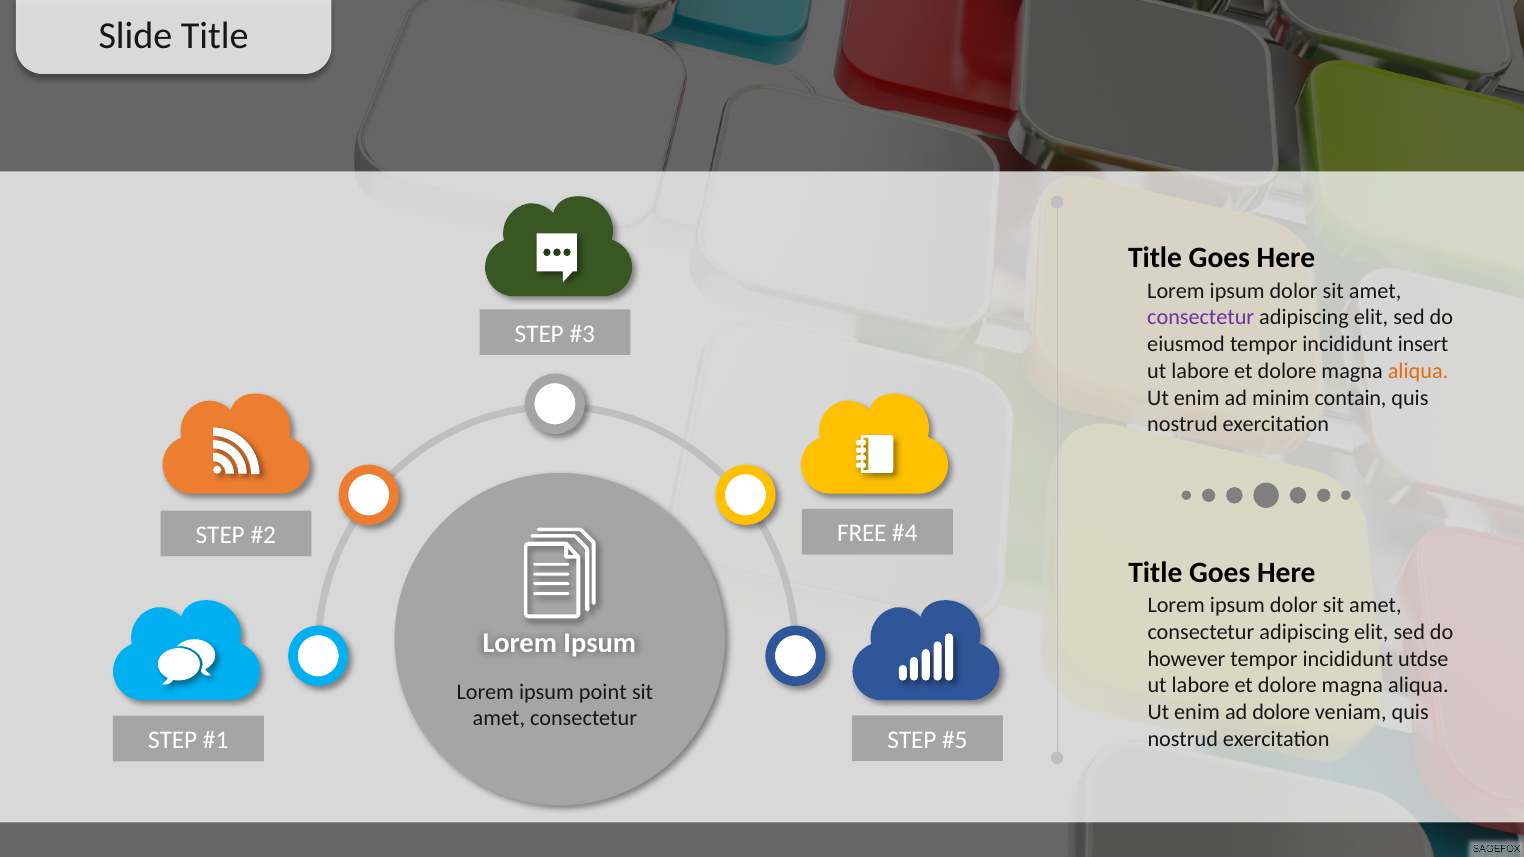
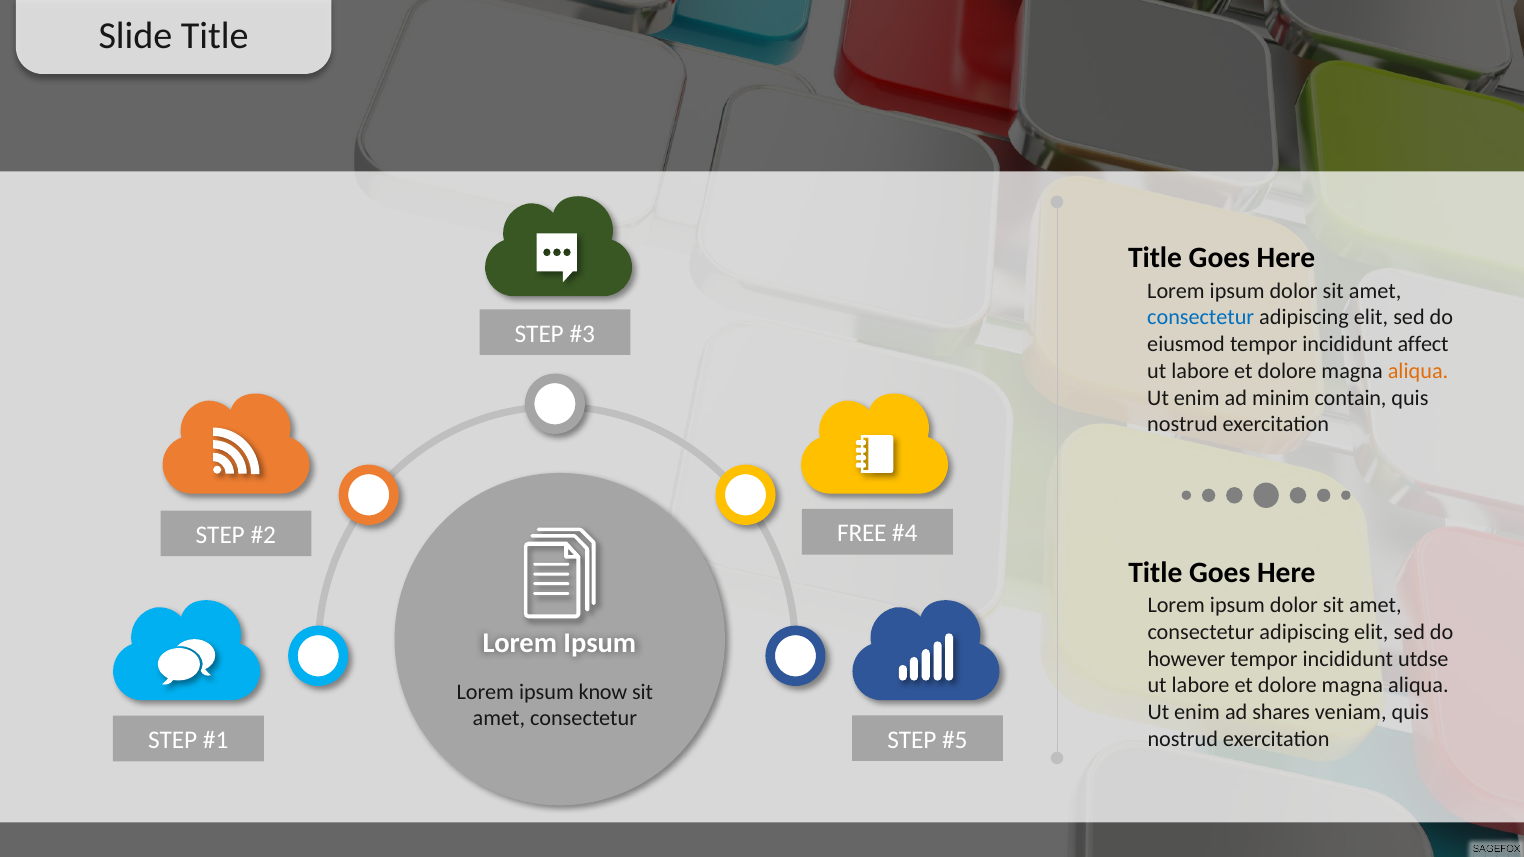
consectetur colour: purple -> blue (1201, 318)
insert: insert -> affect (1423, 344)
point: point -> know (603, 692)
ad dolore: dolore -> shares (1281, 712)
